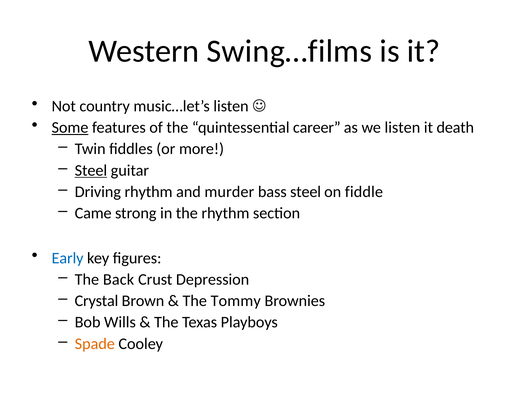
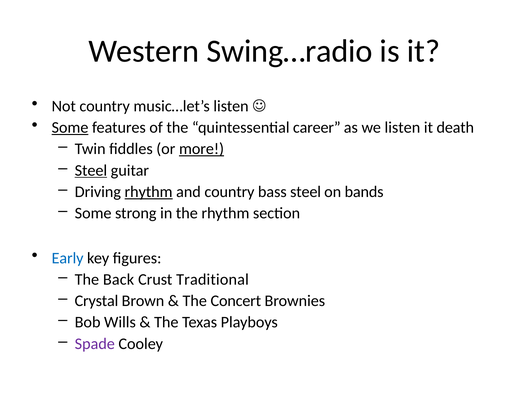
Swing…films: Swing…films -> Swing…radio (290, 51)
more underline: none -> present (201, 149)
rhythm underline: none -> present (149, 192)
and murder: murder -> country (229, 192)
fiddle: fiddle -> bands (364, 192)
Came: Came -> Some (93, 213)
Depression: Depression -> Traditional (212, 279)
Tommy: Tommy -> Concert (236, 301)
Spade colour: orange -> purple (95, 343)
